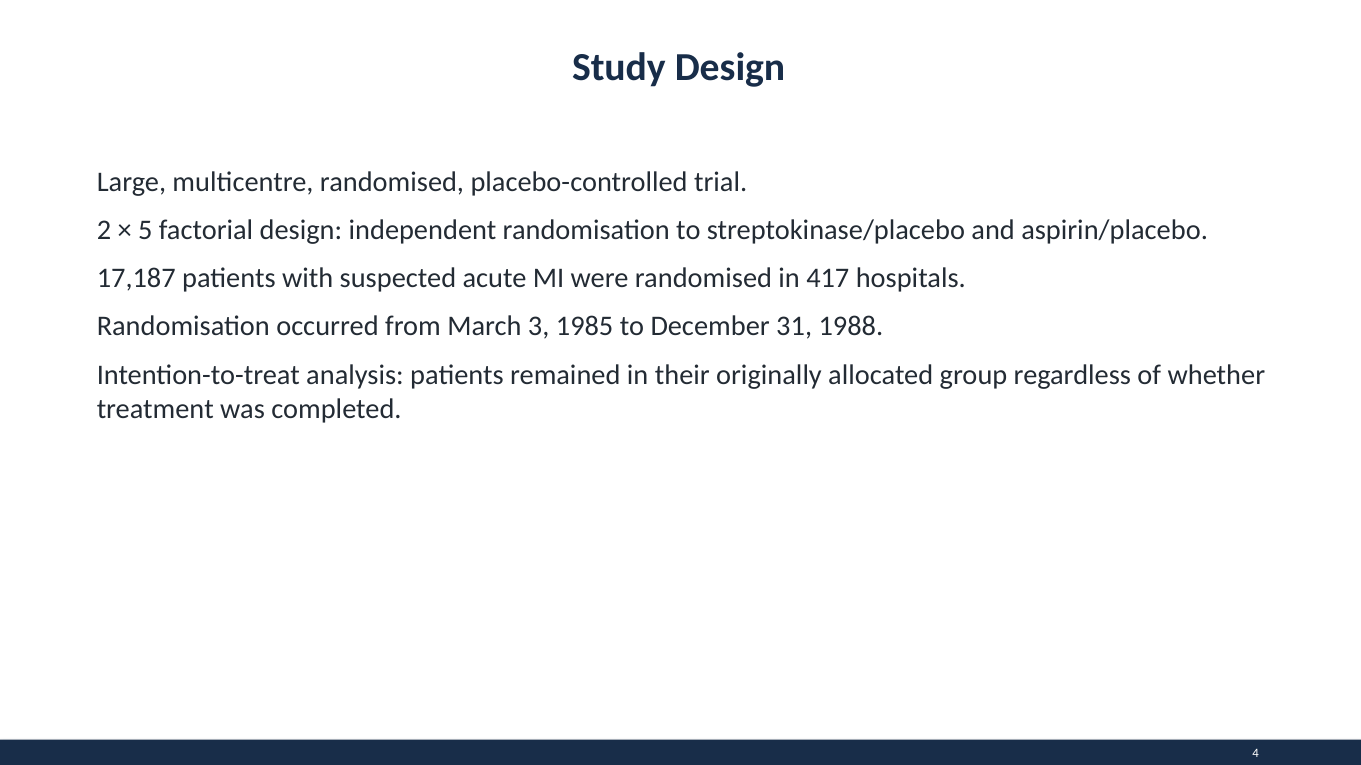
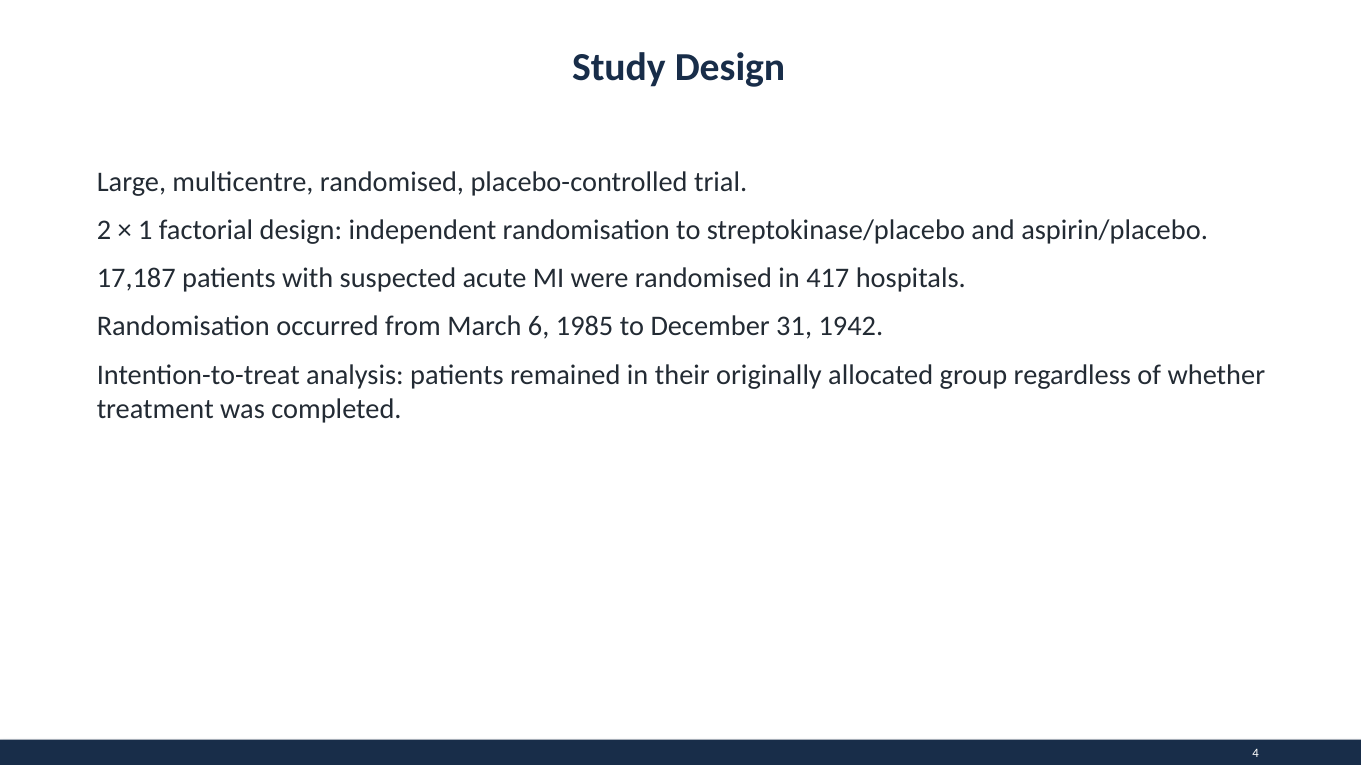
5: 5 -> 1 (145, 230)
3: 3 -> 6 (539, 327)
1988: 1988 -> 1942 (851, 327)
